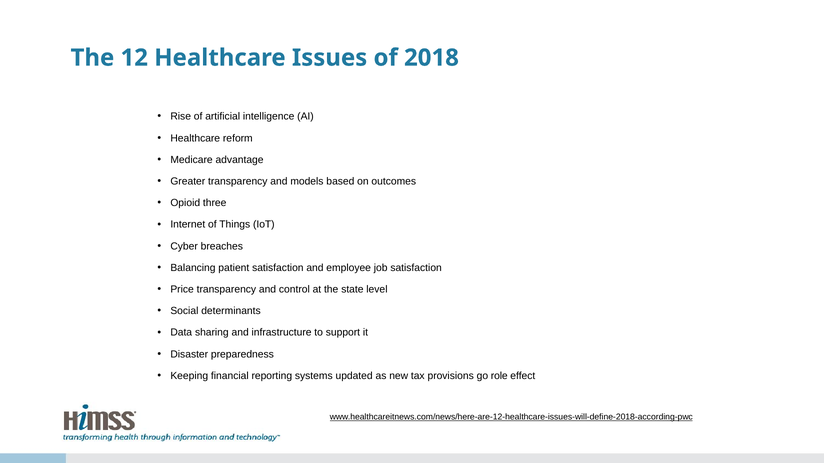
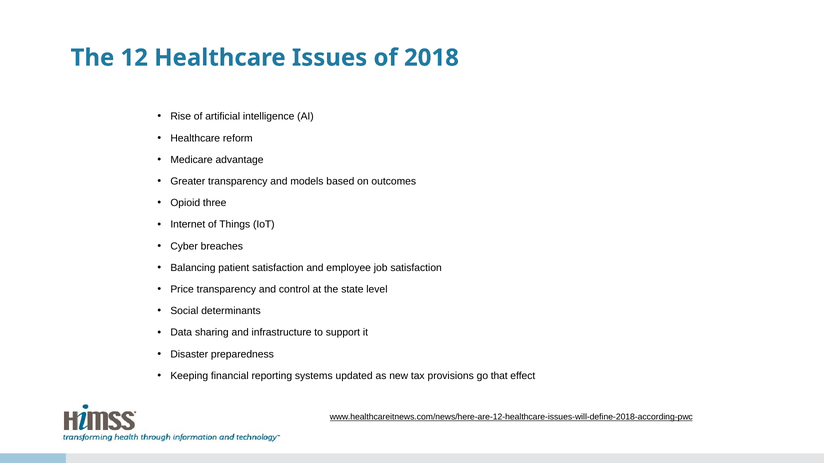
role: role -> that (499, 376)
